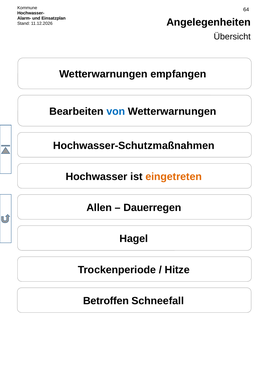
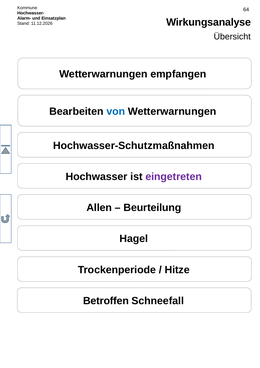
Angelegenheiten: Angelegenheiten -> Wirkungsanalyse (209, 22)
eingetreten colour: orange -> purple (174, 176)
Dauerregen: Dauerregen -> Beurteilung (152, 208)
